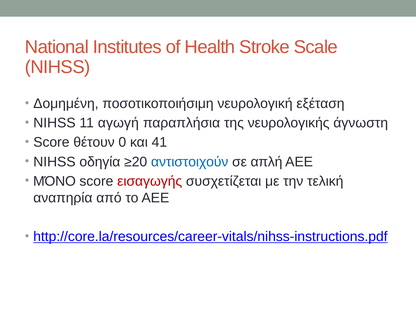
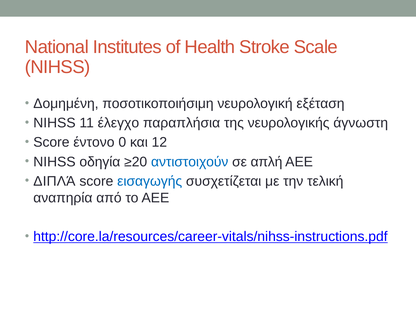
αγωγή: αγωγή -> έλεγχο (118, 123)
θέτουν: θέτουν -> έντονο (94, 142)
41: 41 -> 12 (159, 142)
ΜΌΝΟ: ΜΌΝΟ -> ΔΙΠΛΆ (54, 181)
εισαγωγής colour: red -> blue (150, 181)
